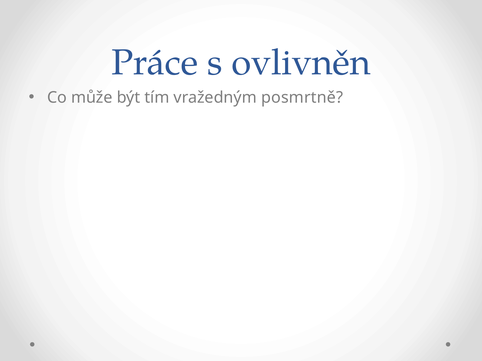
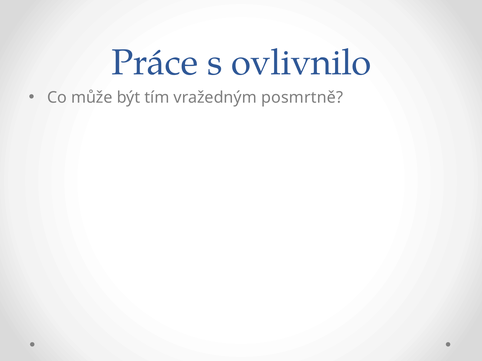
ovlivněn: ovlivněn -> ovlivnilo (301, 63)
